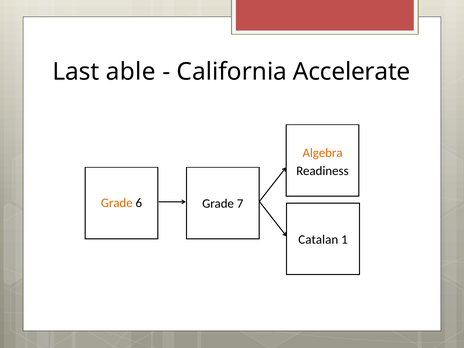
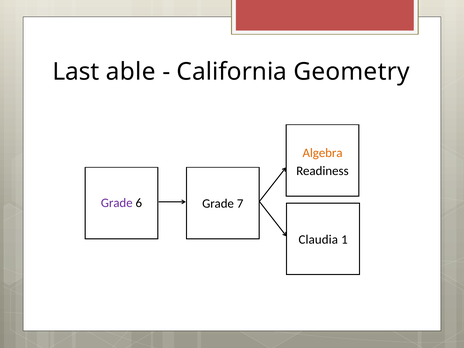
Accelerate: Accelerate -> Geometry (351, 72)
Grade colour: orange -> purple (117, 203)
Catalan: Catalan -> Claudia (318, 239)
